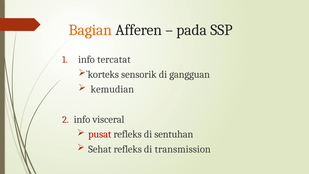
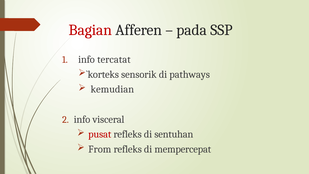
Bagian colour: orange -> red (90, 30)
gangguan: gangguan -> pathways (190, 74)
Sehat: Sehat -> From (100, 149)
transmission: transmission -> mempercepat (183, 149)
